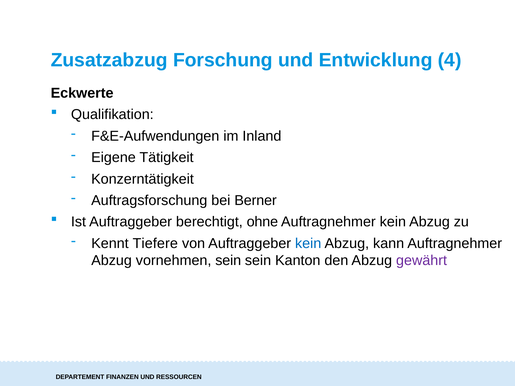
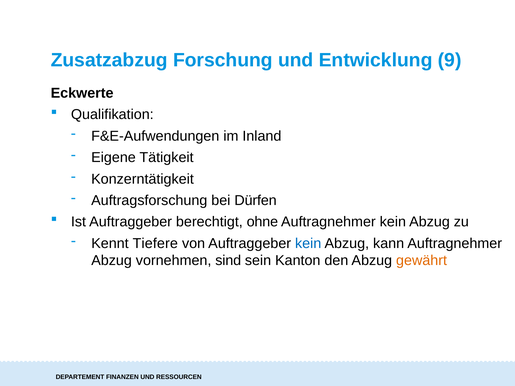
4: 4 -> 9 (450, 60)
Berner: Berner -> Dürfen (256, 201)
vornehmen sein: sein -> sind (228, 261)
gewährt colour: purple -> orange (422, 261)
